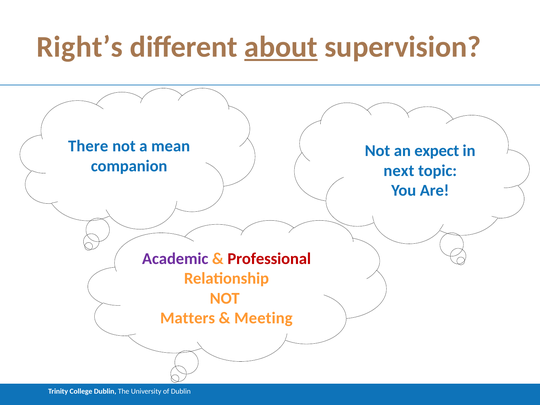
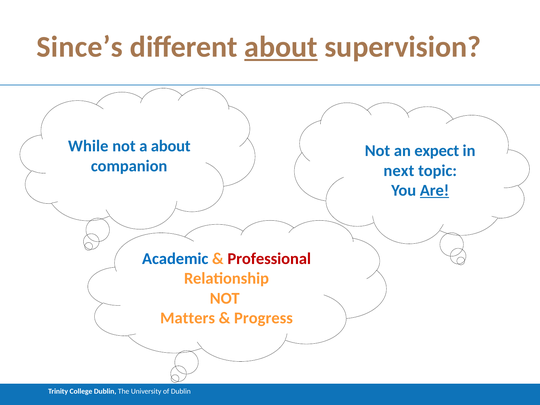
Right’s: Right’s -> Since’s (80, 47)
There: There -> While (88, 146)
a mean: mean -> about (171, 146)
Are underline: none -> present (435, 190)
Academic colour: purple -> blue (175, 259)
Meeting: Meeting -> Progress (263, 318)
